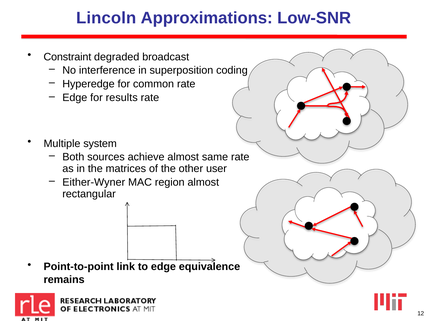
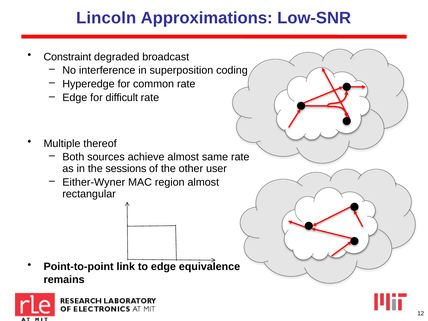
results: results -> difficult (122, 98)
system: system -> thereof (100, 143)
matrices: matrices -> sessions (126, 169)
